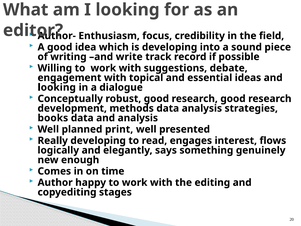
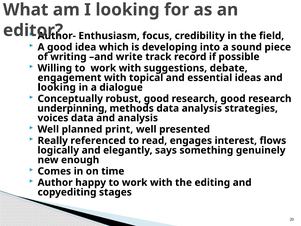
development: development -> underpinning (72, 108)
books: books -> voices (53, 118)
Really developing: developing -> referenced (98, 140)
